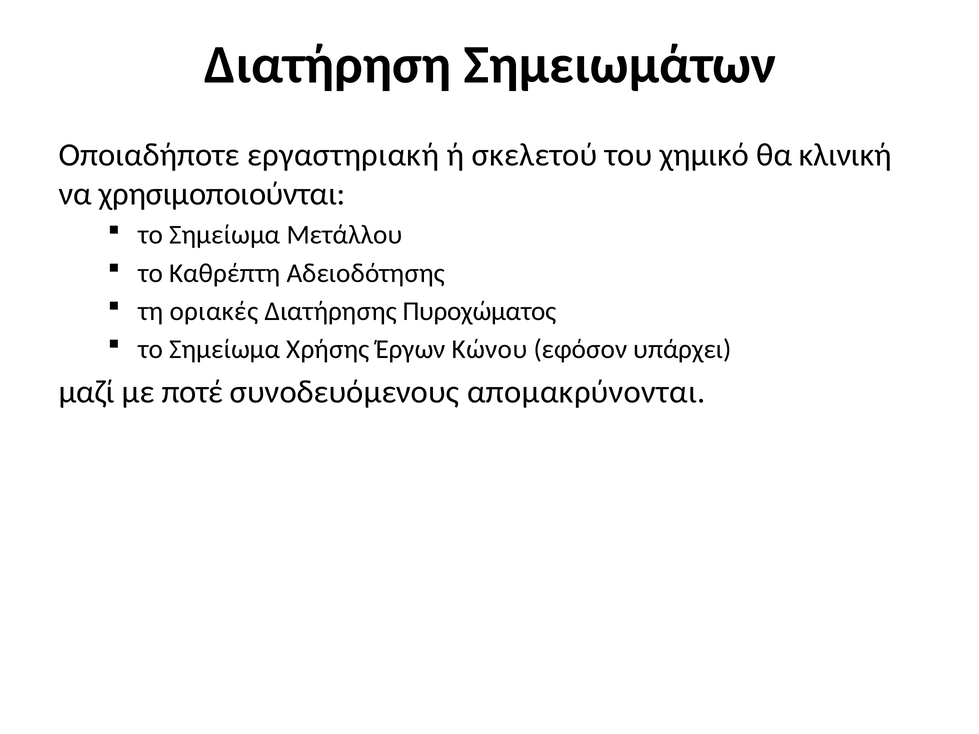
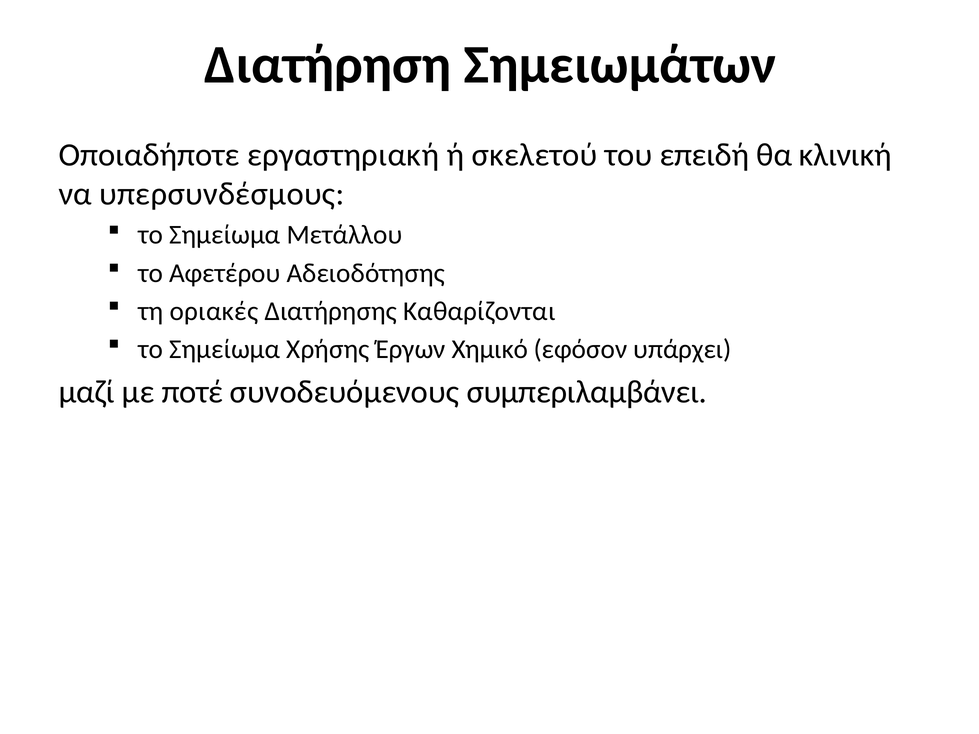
χημικό: χημικό -> επειδή (704, 155)
χρησιμοποιούνται: χρησιμοποιούνται -> υπερσυνδέσμους (222, 194)
Καθρέπτη: Καθρέπτη -> Αφετέρου (225, 273)
Πυροχώματος: Πυροχώματος -> Καθαρίζονται (479, 311)
Κώνου: Κώνου -> Χημικό (490, 349)
απομακρύνονται: απομακρύνονται -> συμπεριλαμβάνει (587, 392)
